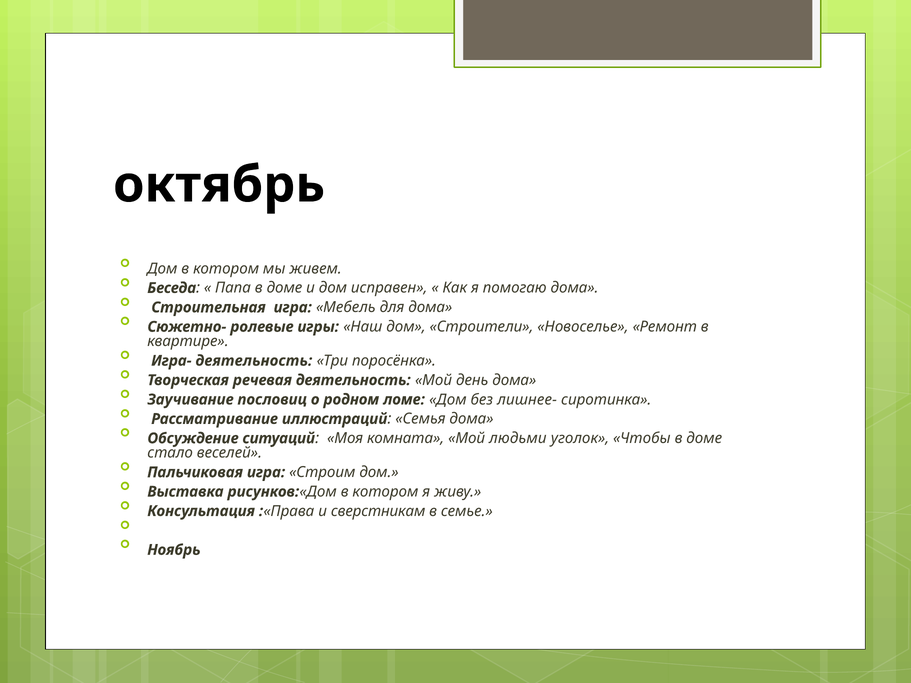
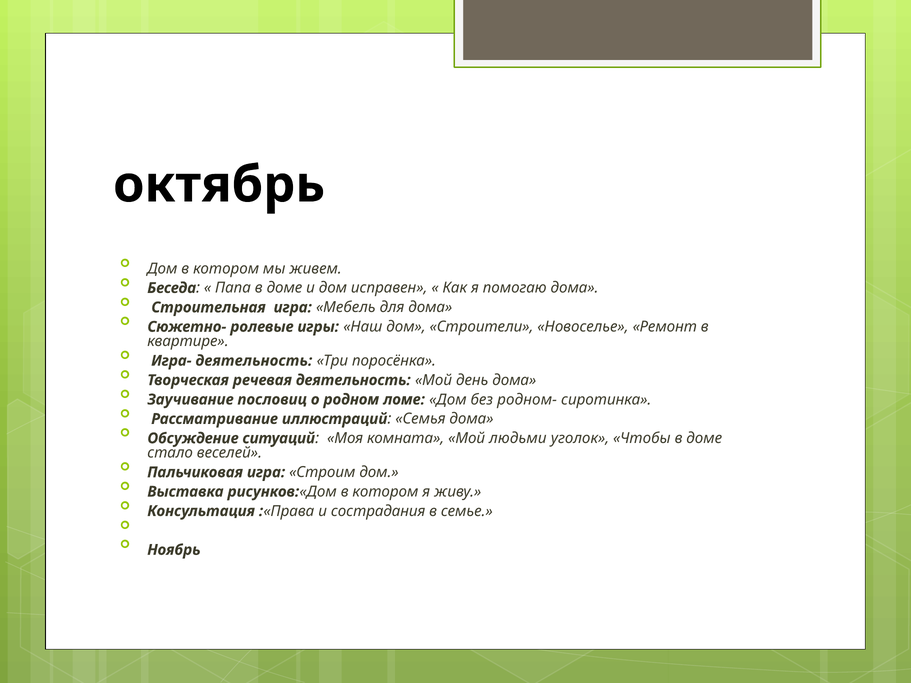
лишнее-: лишнее- -> родном- (527, 400)
сверстникам: сверстникам -> сострадания (378, 511)
